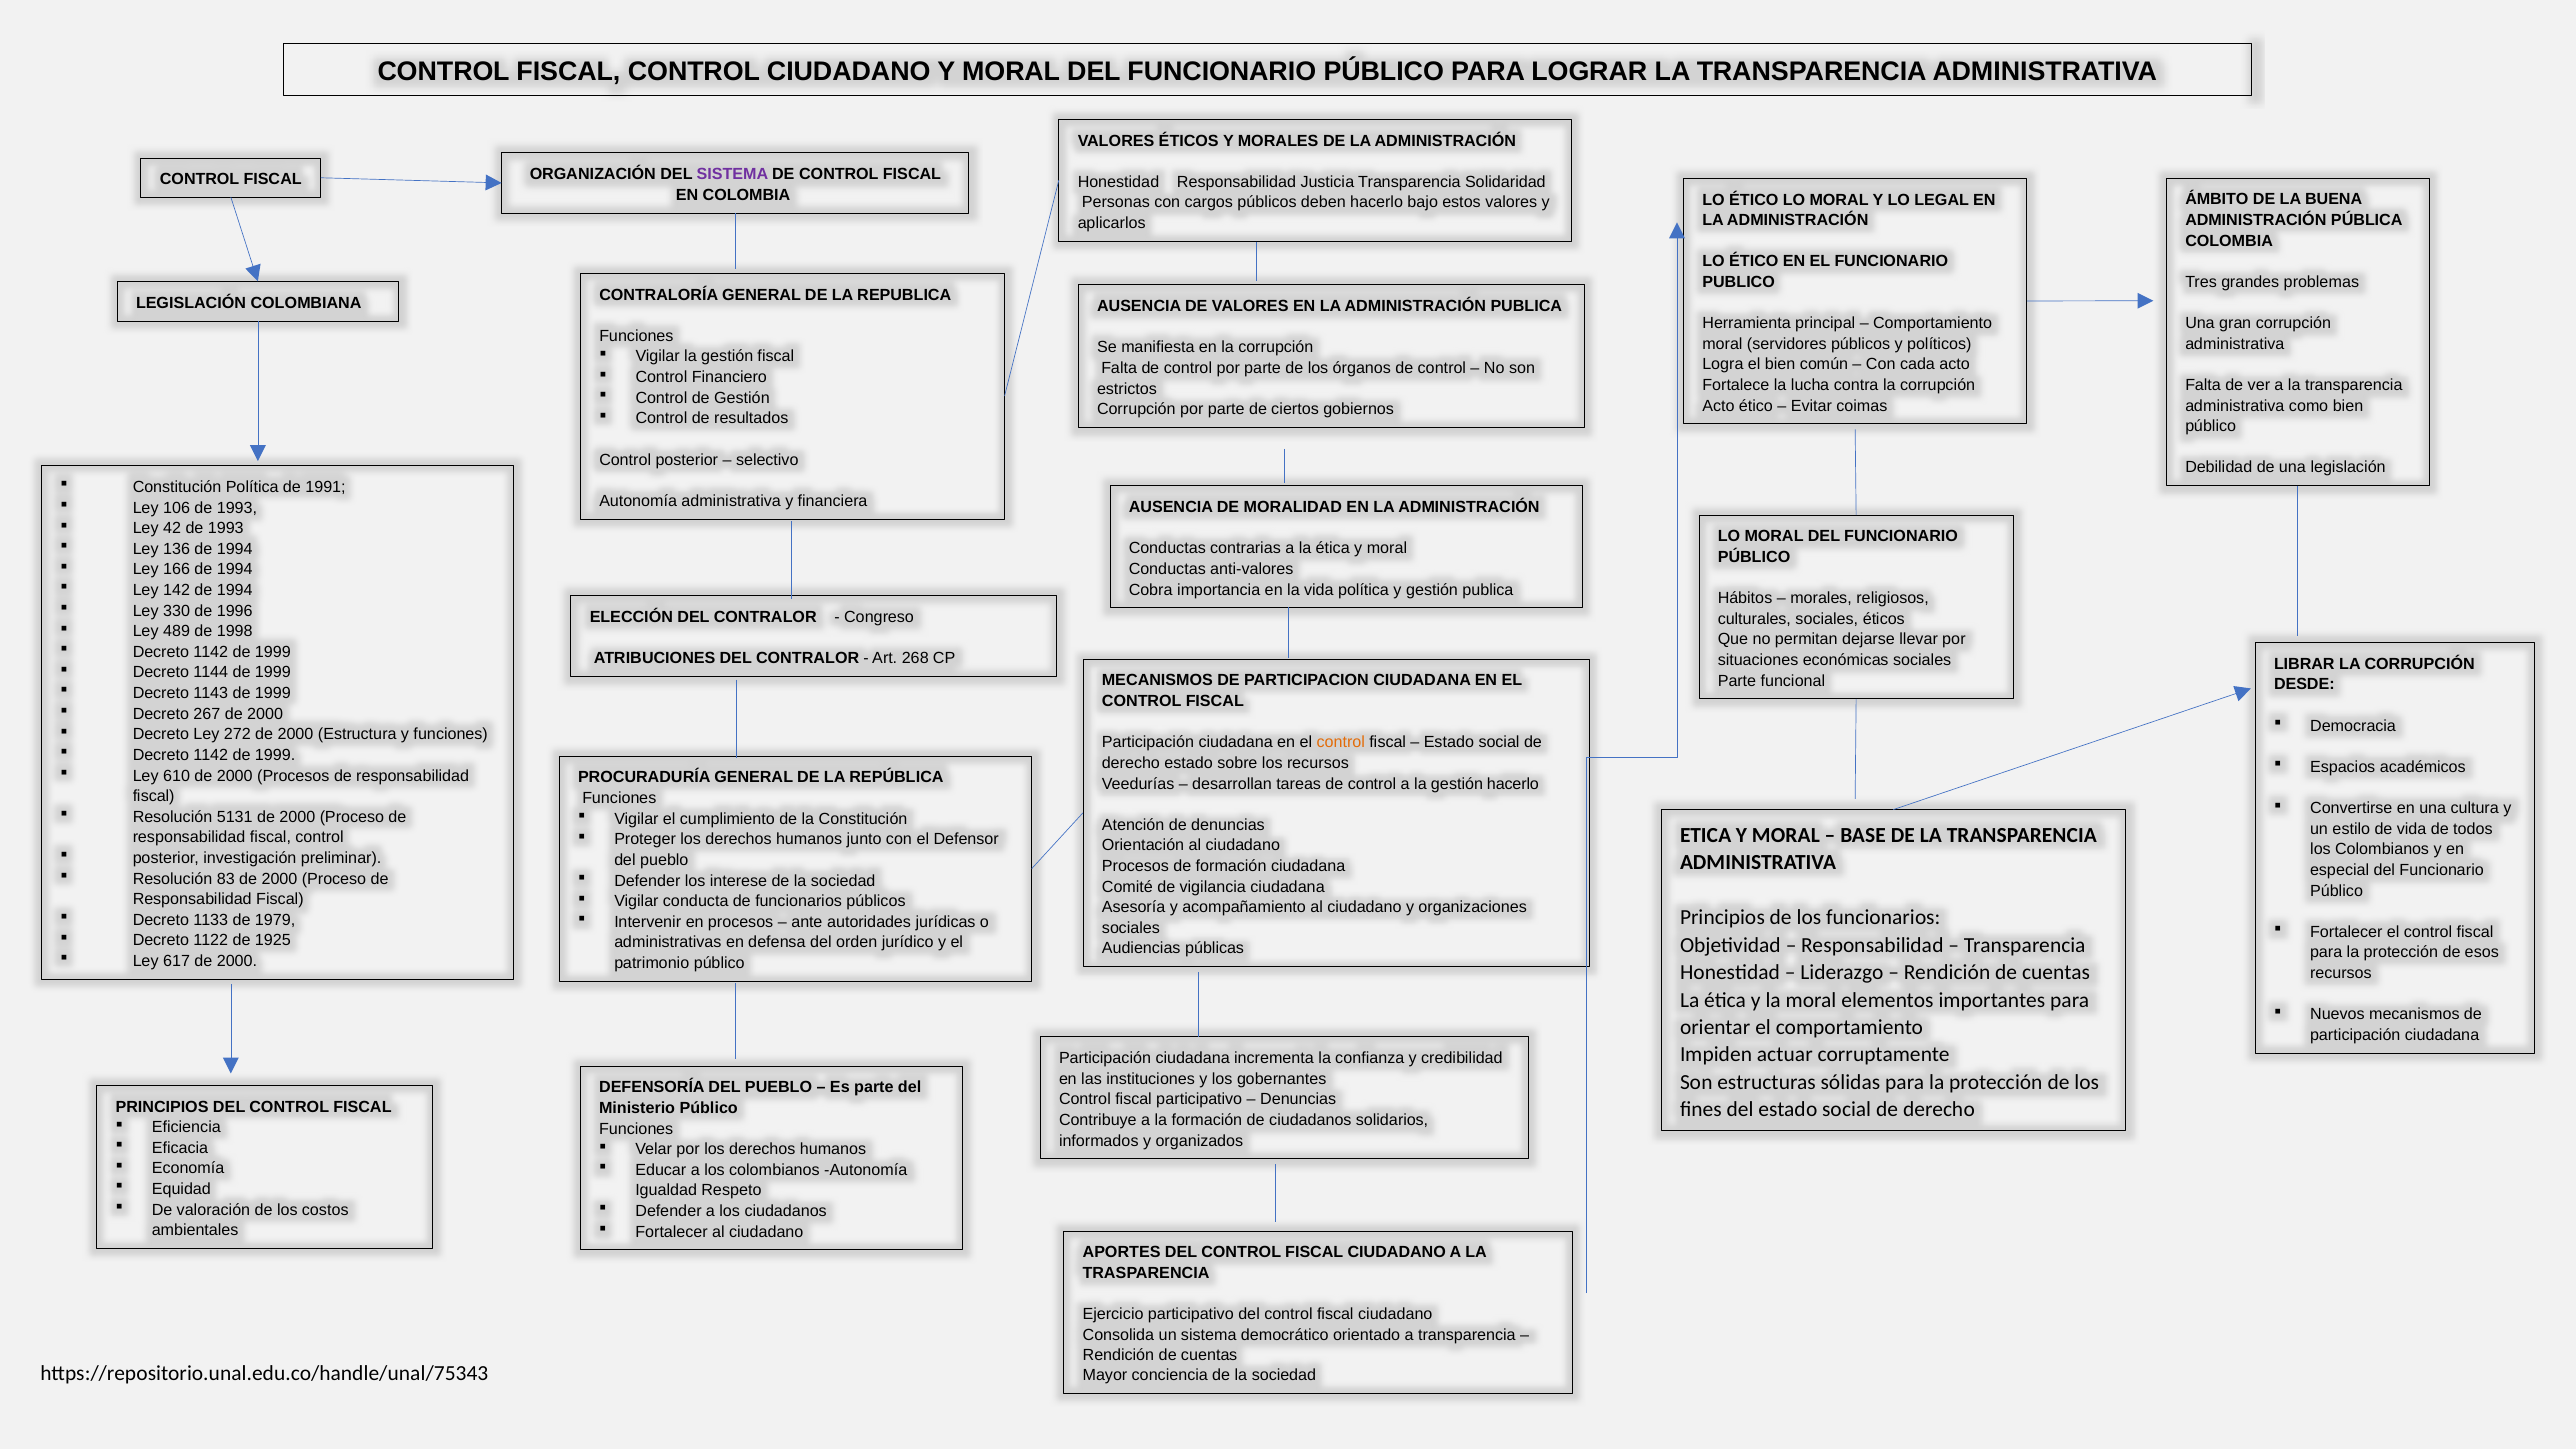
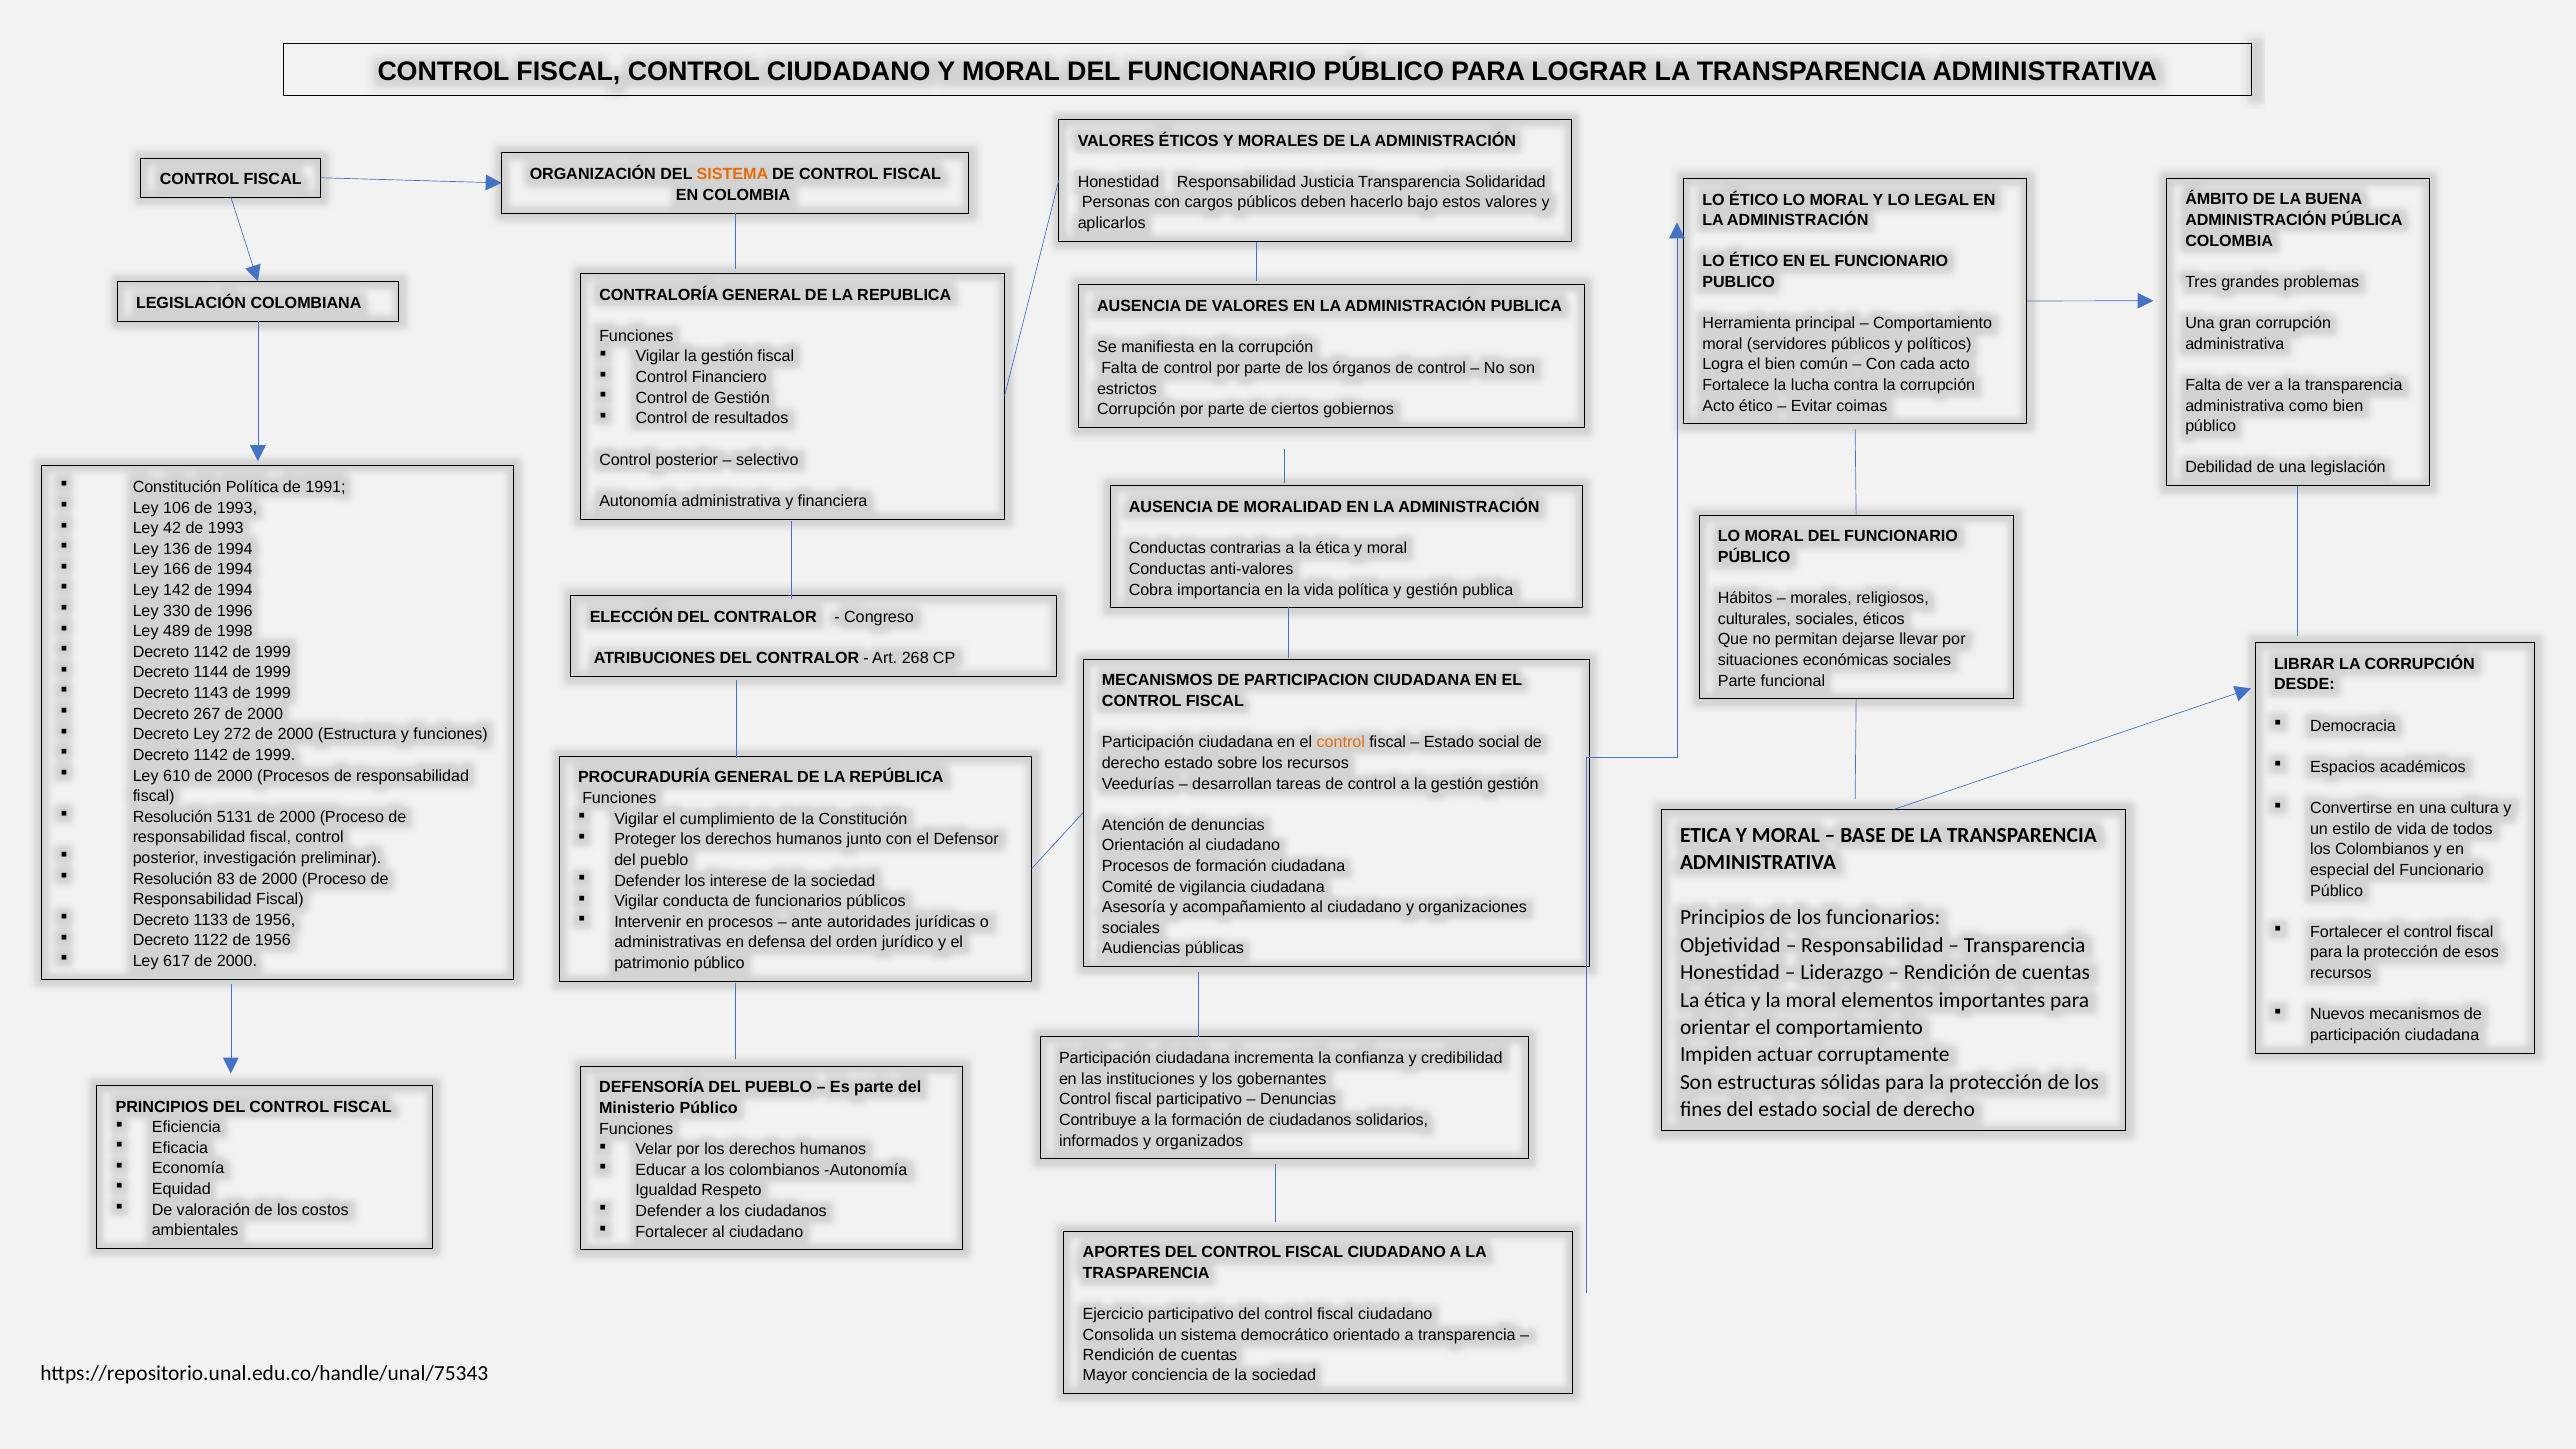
SISTEMA colour: purple -> orange (732, 174)
gestión hacerlo: hacerlo -> gestión (1513, 784)
1133 de 1979: 1979 -> 1956 (275, 920)
1122 de 1925: 1925 -> 1956 (273, 941)
